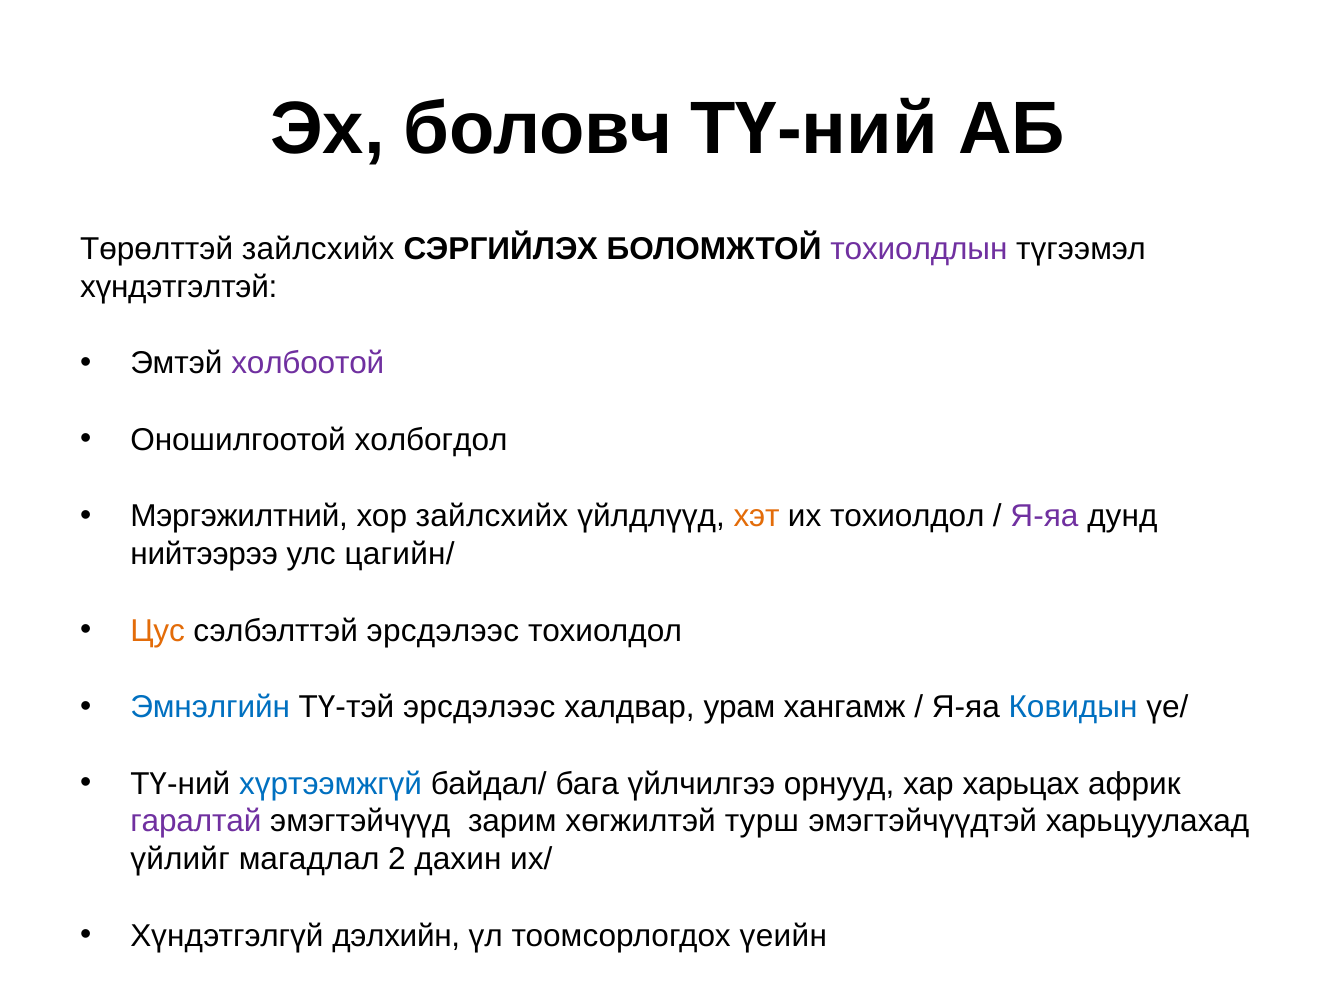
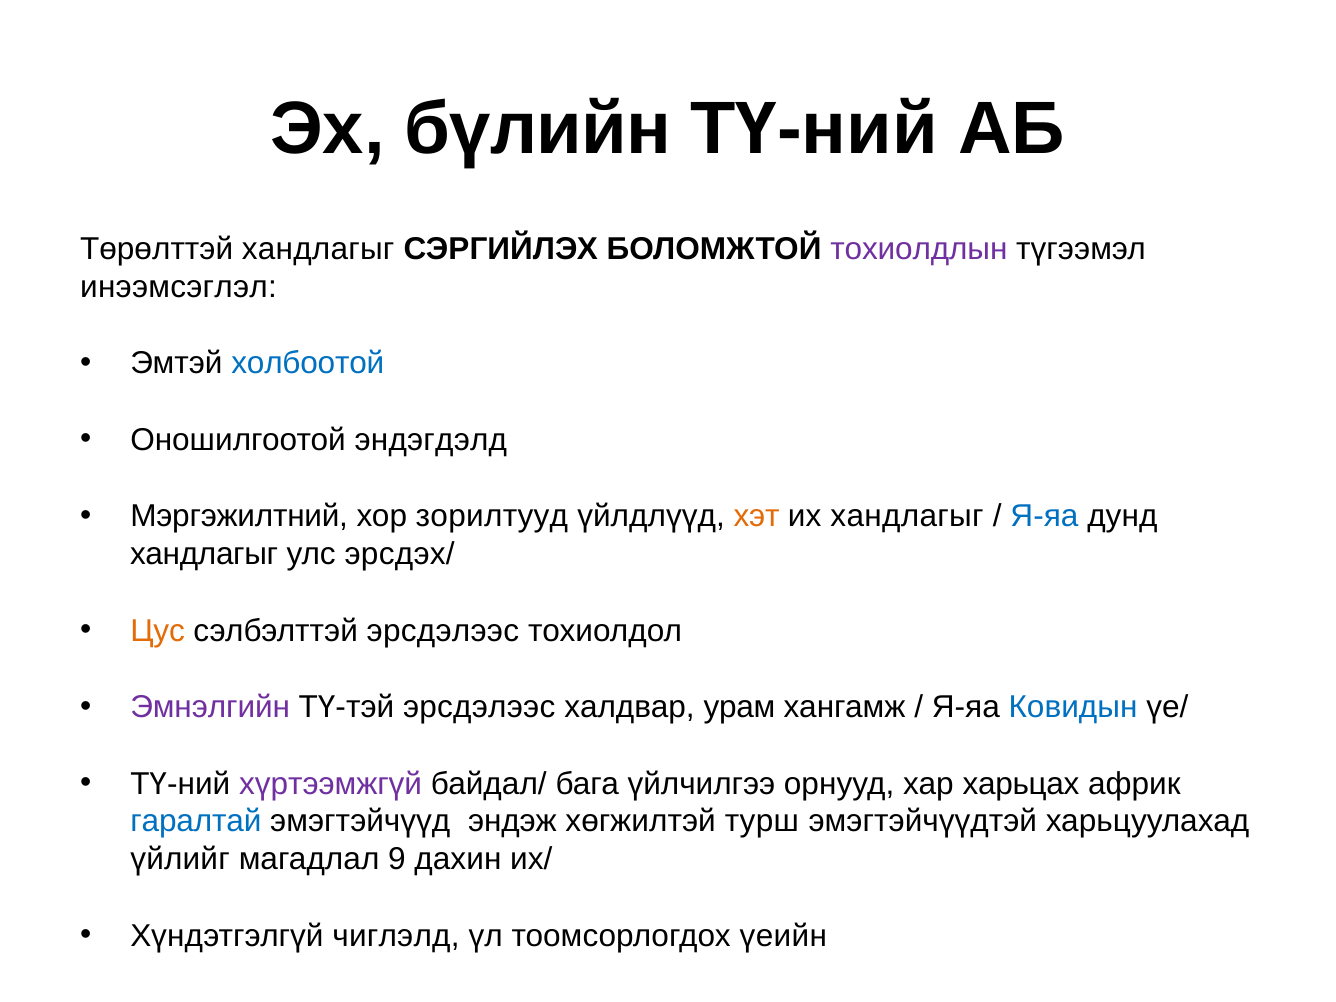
боловч: боловч -> бүлийн (538, 129)
Төрөлттэй зайлсхийх: зайлсхийх -> хандлагыг (318, 249)
хүндэтгэлтэй: хүндэтгэлтэй -> инээмсэглэл (178, 287)
холбоотой colour: purple -> blue (308, 363)
холбогдол: холбогдол -> эндэгдэлд (431, 440)
хор зайлсхийх: зайлсхийх -> зорилтууд (492, 516)
их тохиолдол: тохиолдол -> хандлагыг (907, 516)
Я-яа colour: purple -> blue (1044, 516)
нийтээрээ: нийтээрээ -> хандлагыг (204, 554)
цагийн/: цагийн/ -> эрсдэх/ (400, 554)
Эмнэлгийн colour: blue -> purple (210, 707)
хүртээмжгүй colour: blue -> purple (331, 784)
гаралтай colour: purple -> blue (196, 821)
зарим: зарим -> эндэж (512, 821)
2: 2 -> 9 (397, 859)
дэлхийн: дэлхийн -> чиглэлд (396, 936)
